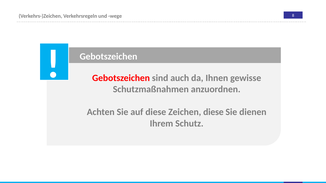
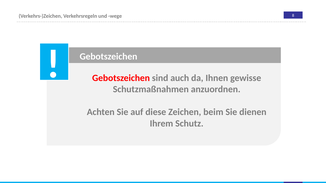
Zeichen diese: diese -> beim (213, 112)
